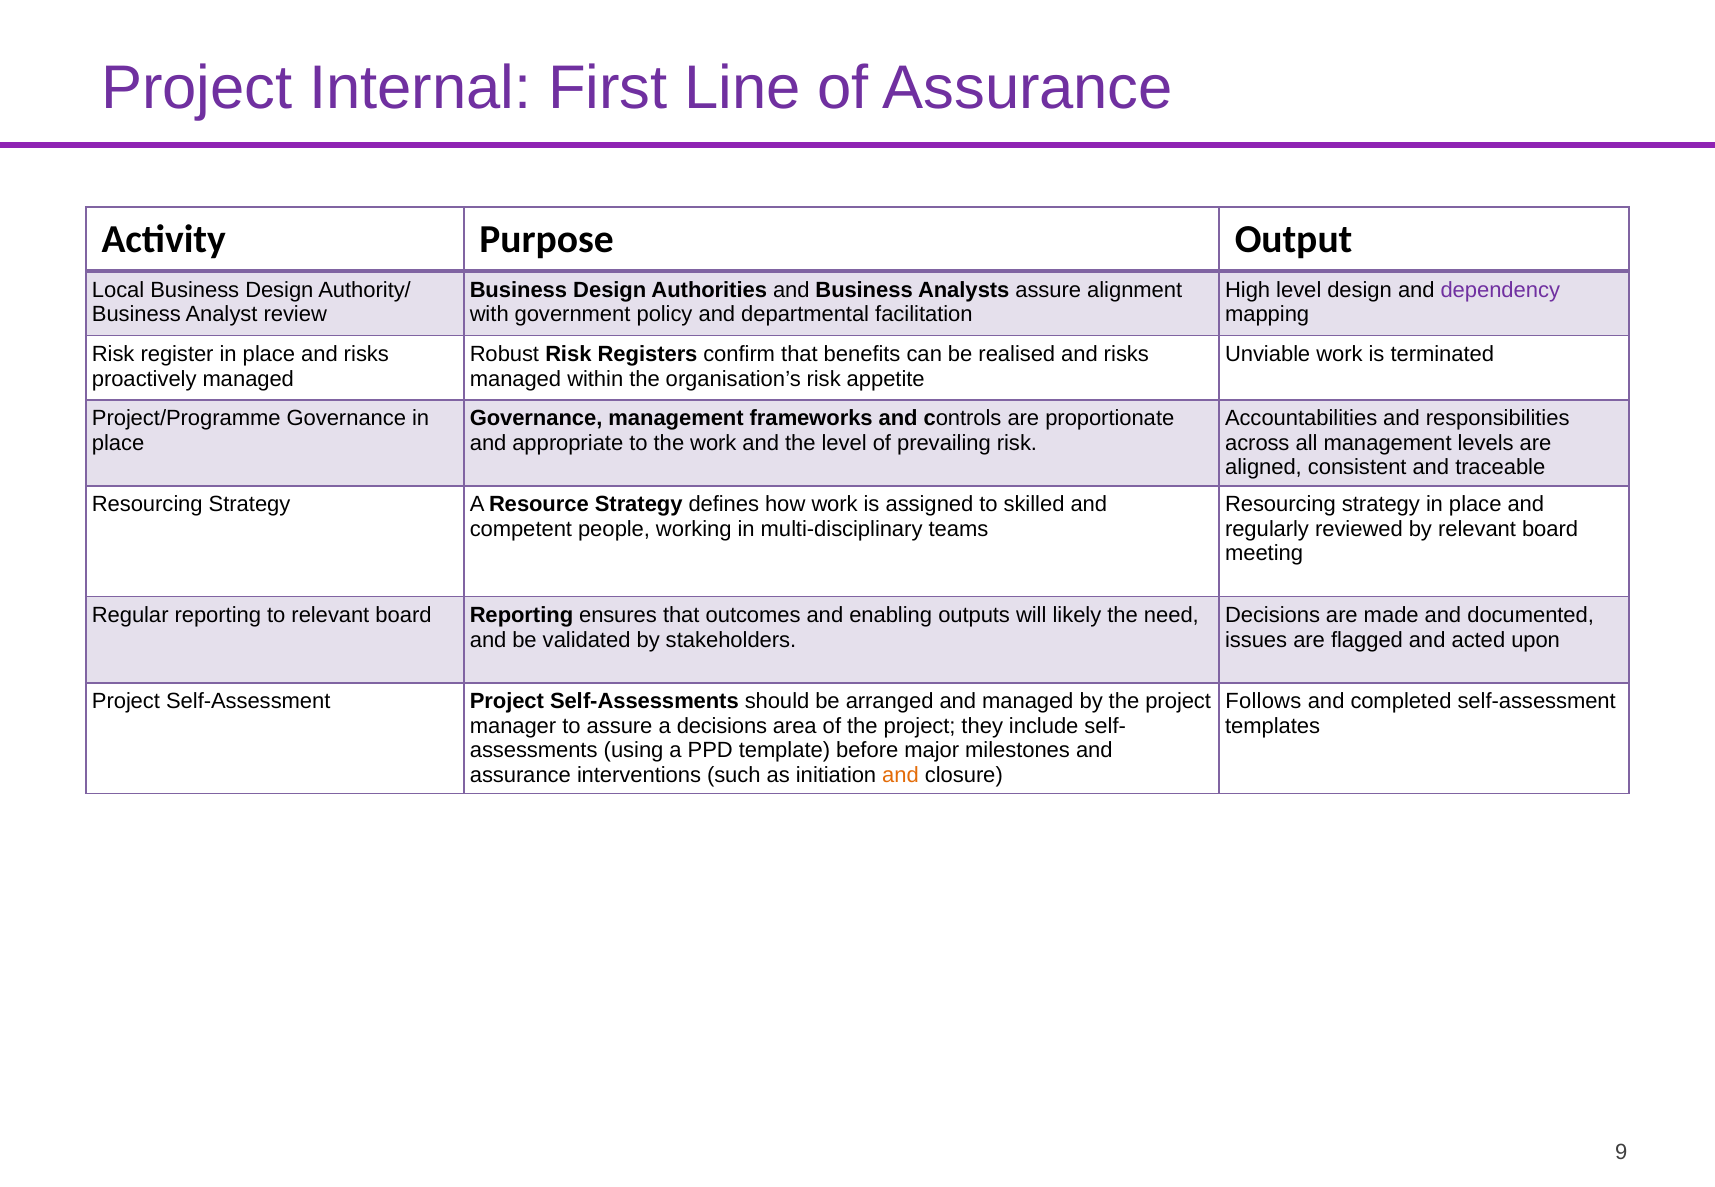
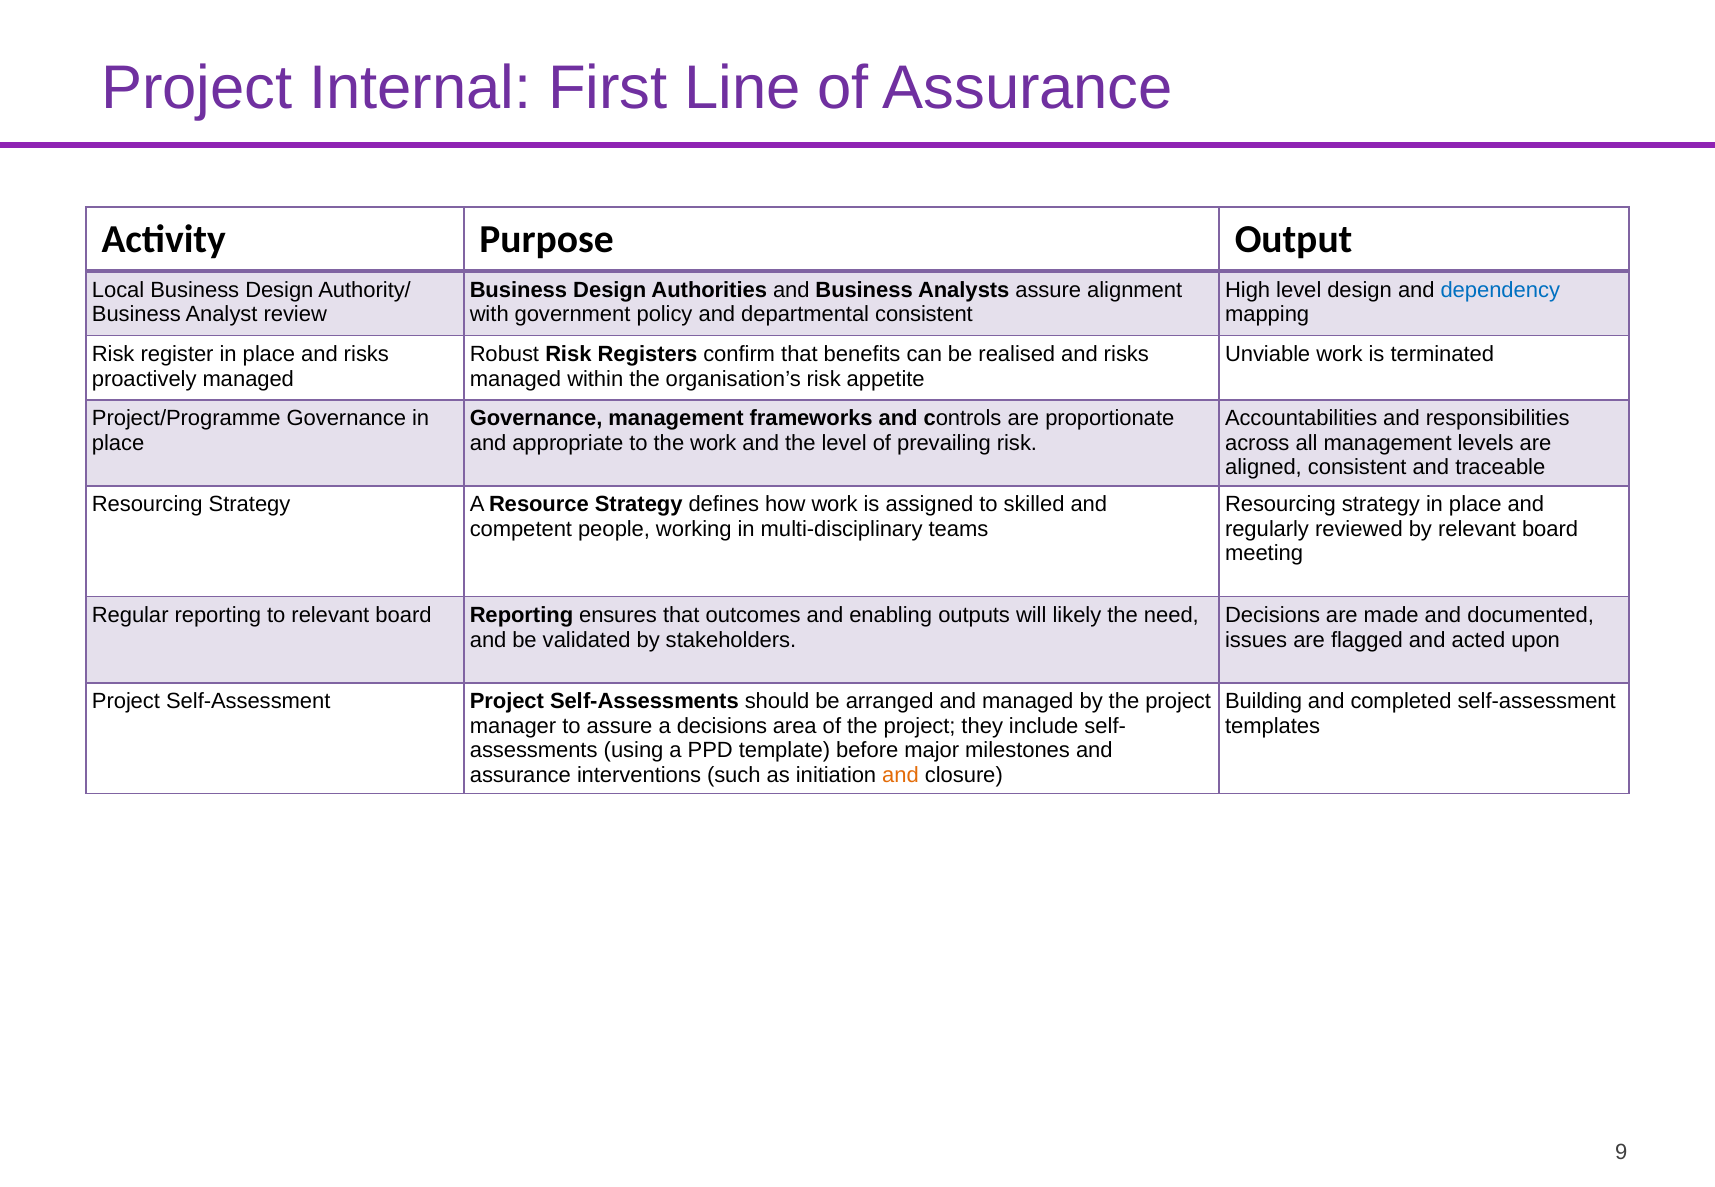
dependency colour: purple -> blue (1500, 290)
departmental facilitation: facilitation -> consistent (924, 315)
Follows: Follows -> Building (1264, 702)
